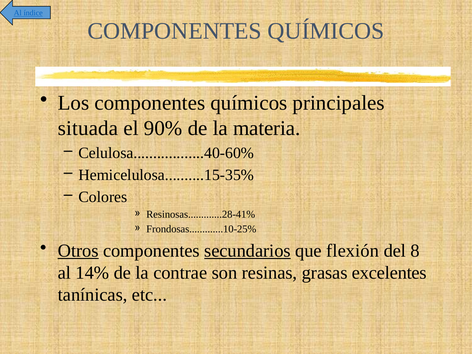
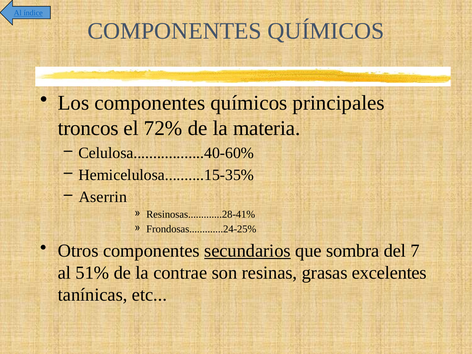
situada: situada -> troncos (88, 128)
90%: 90% -> 72% (163, 128)
Colores: Colores -> Aserrin (103, 197)
Frondosas.............10-25%: Frondosas.............10-25% -> Frondosas.............24-25% (201, 229)
Otros underline: present -> none (78, 251)
flexión: flexión -> sombra (353, 251)
8: 8 -> 7 (415, 251)
14%: 14% -> 51% (92, 273)
